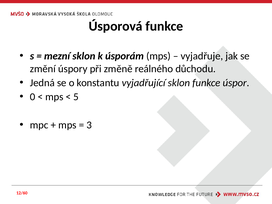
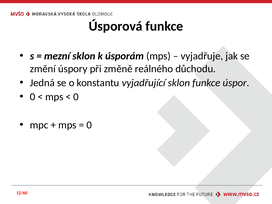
5: 5 -> 0 (76, 97)
3: 3 -> 0 (89, 125)
